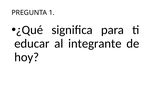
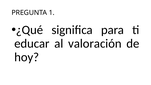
integrante: integrante -> valoración (95, 44)
